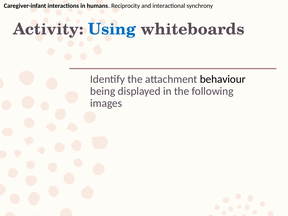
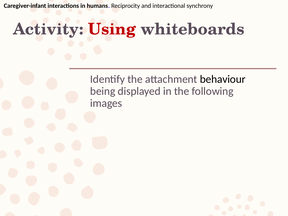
Using colour: blue -> red (112, 29)
